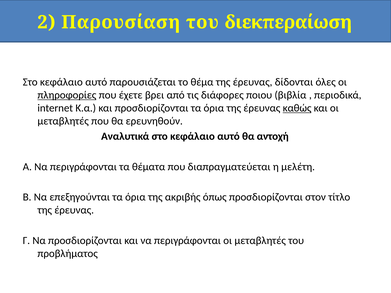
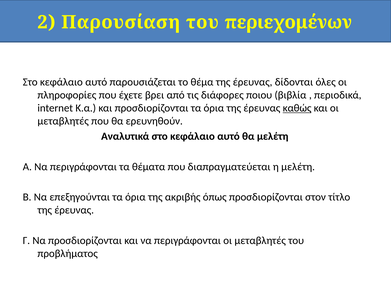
διεκπεραίωση: διεκπεραίωση -> περιεχομένων (288, 22)
πληροφορίες underline: present -> none (67, 95)
θα αντοχή: αντοχή -> μελέτη (273, 136)
